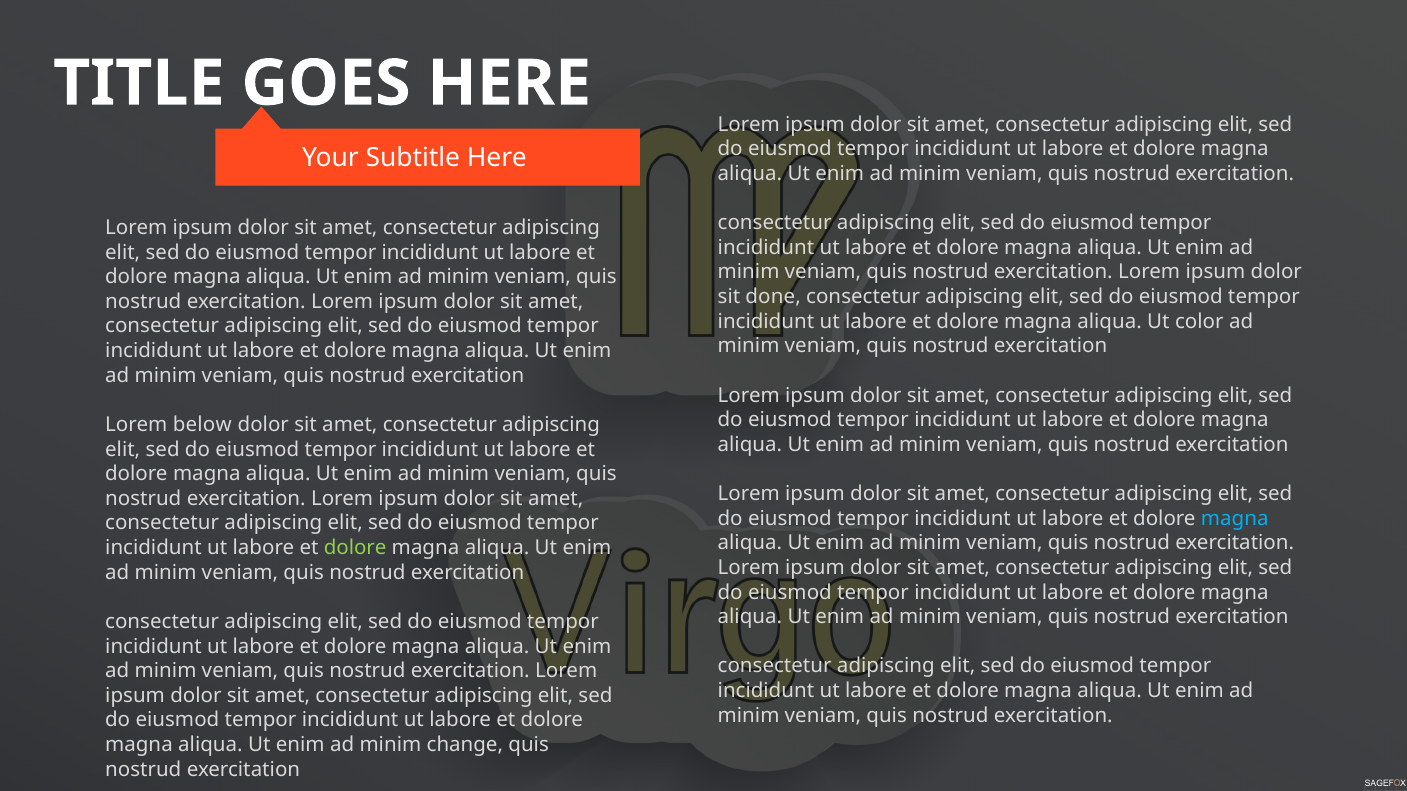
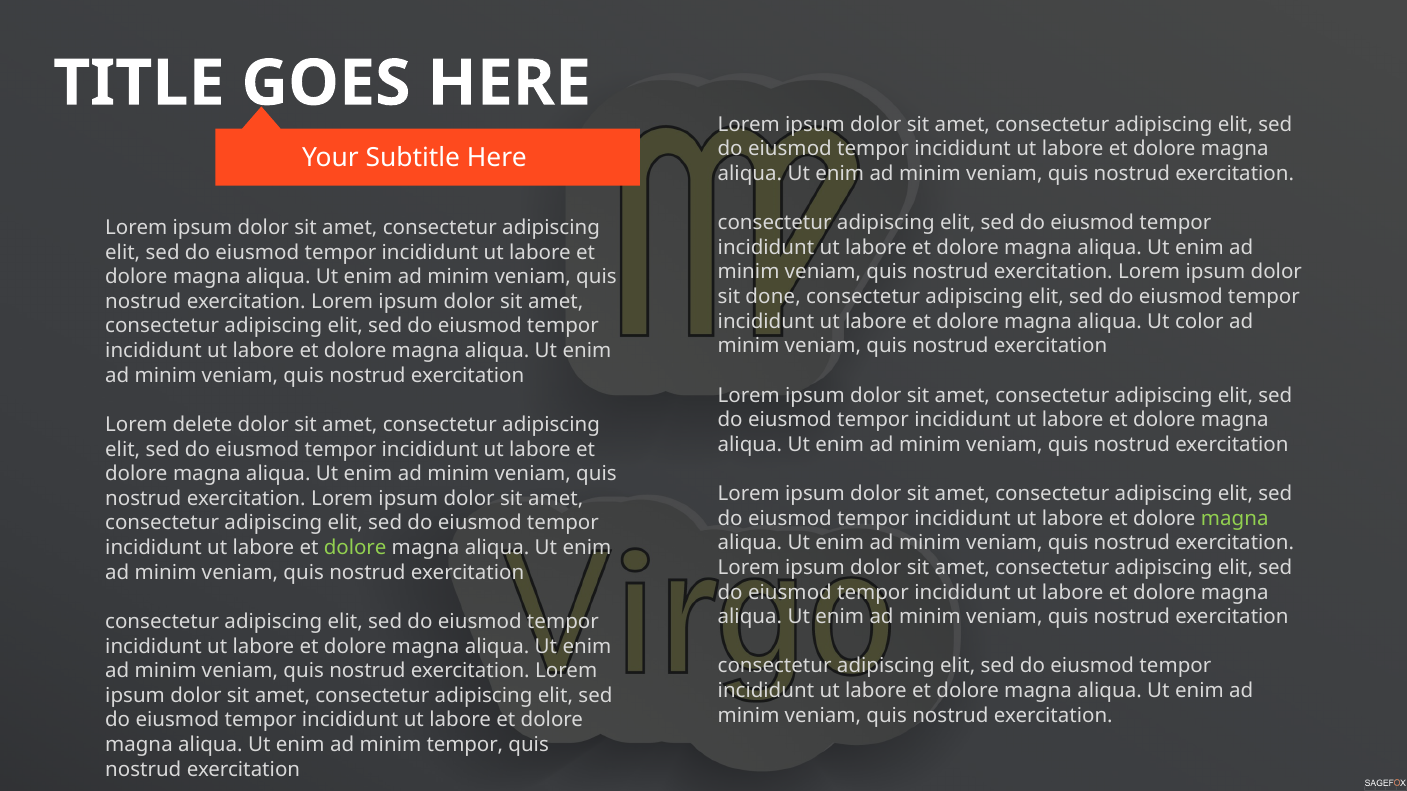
below: below -> delete (202, 425)
magna colour: light blue -> light green (1235, 519)
minim change: change -> tempor (465, 745)
